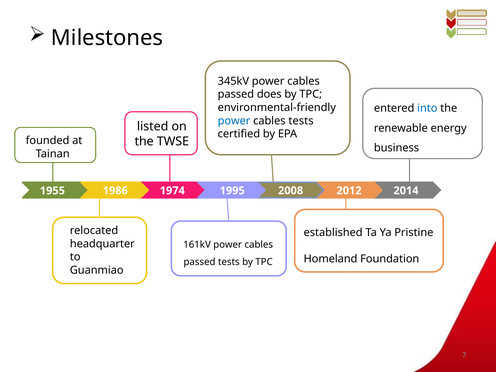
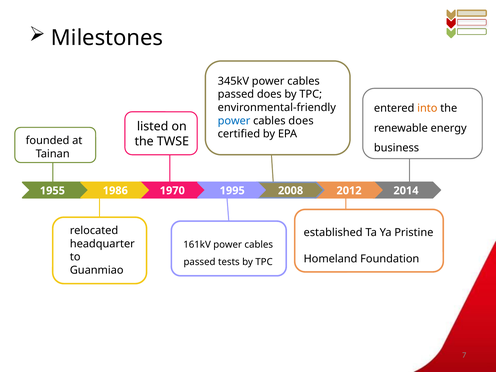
into colour: blue -> orange (427, 108)
cables tests: tests -> does (301, 121)
1974: 1974 -> 1970 (172, 191)
